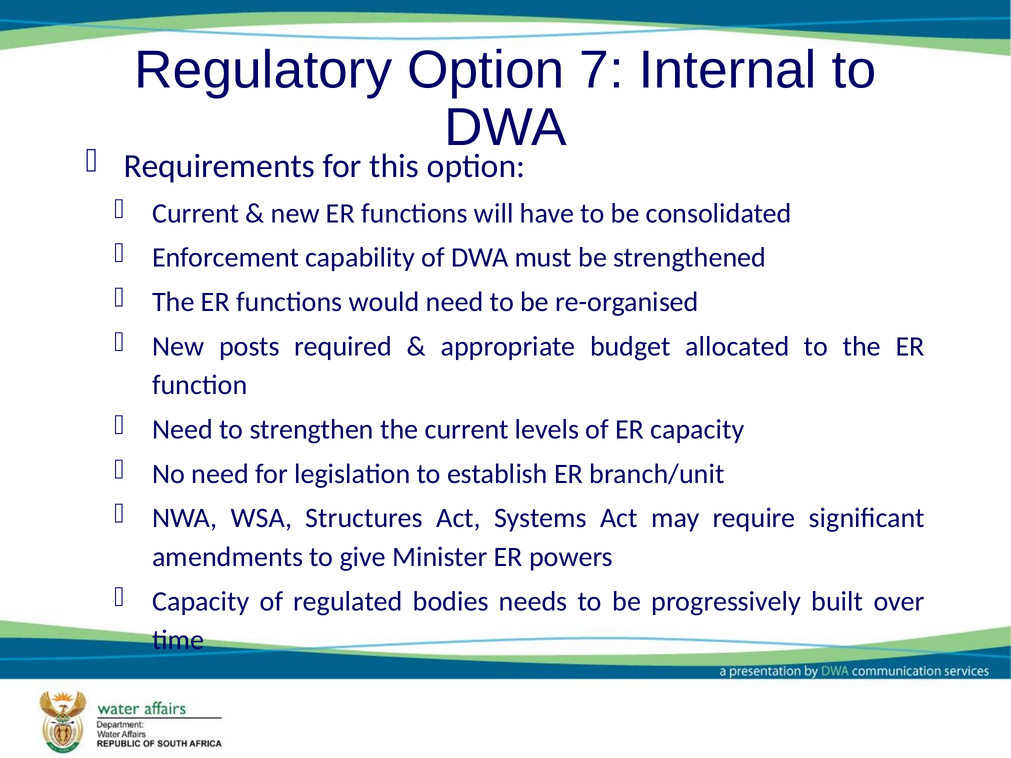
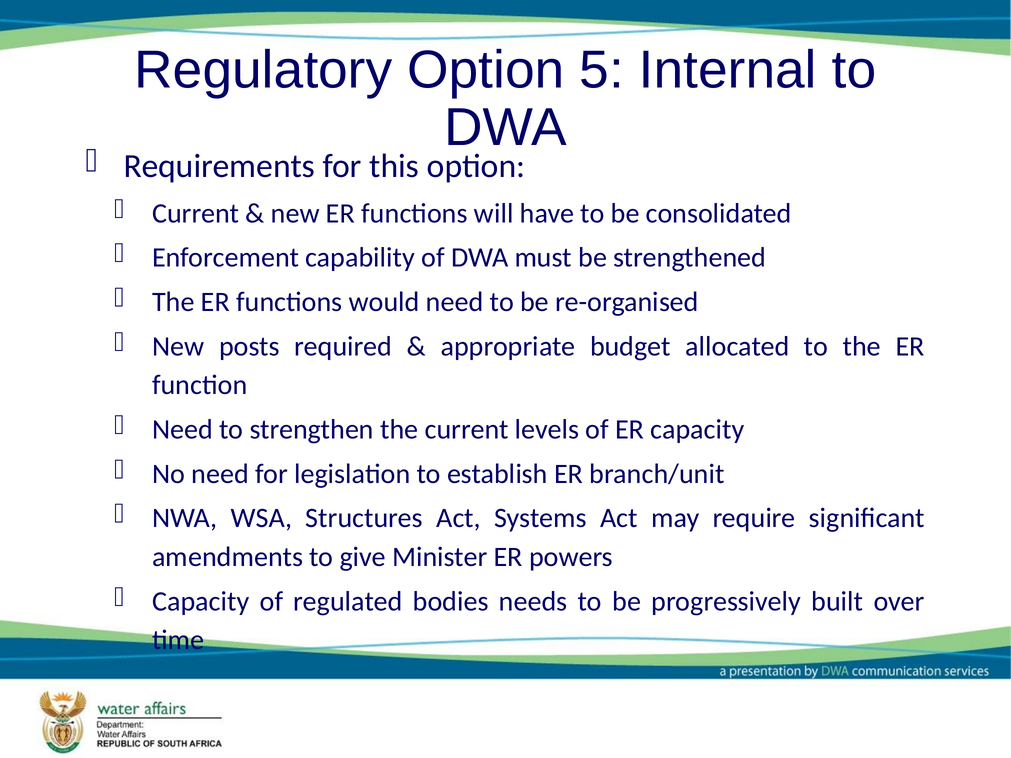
7: 7 -> 5 (602, 70)
